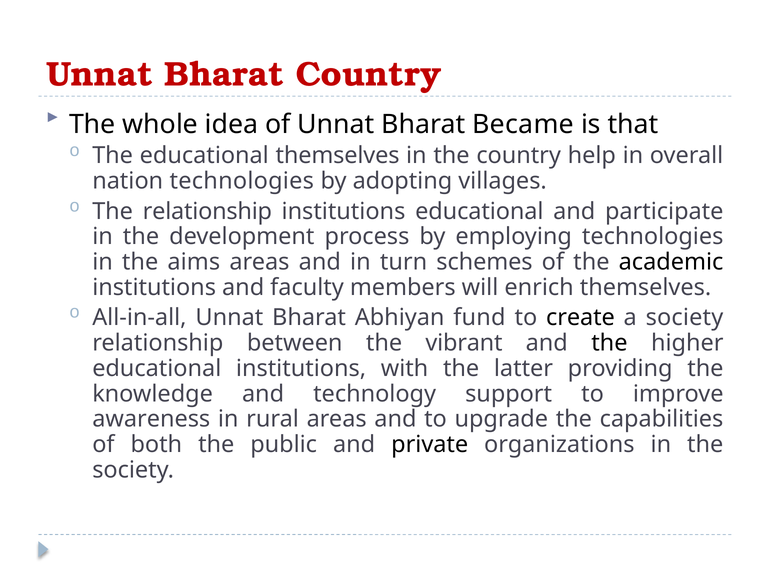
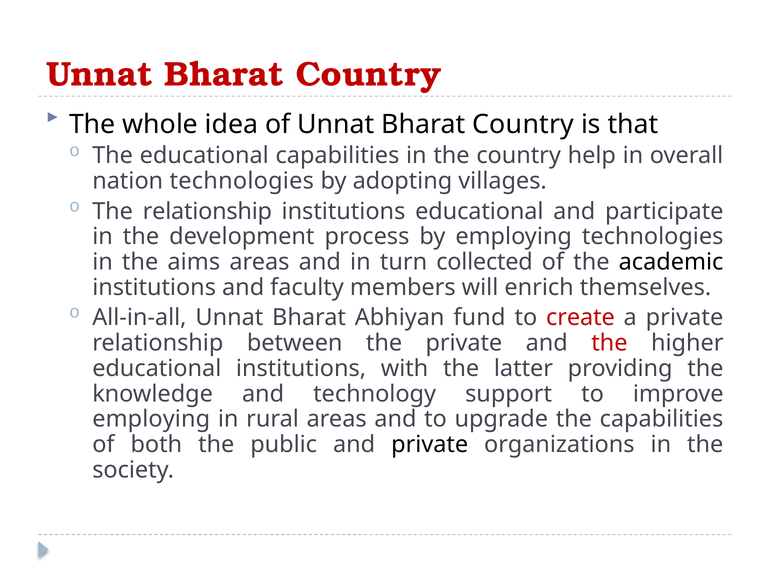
of Unnat Bharat Became: Became -> Country (523, 124)
educational themselves: themselves -> capabilities (337, 156)
schemes: schemes -> collected (485, 262)
create colour: black -> red (580, 318)
a society: society -> private (684, 318)
the vibrant: vibrant -> private (464, 343)
the colour: black -> red (609, 343)
awareness: awareness -> employing (151, 419)
